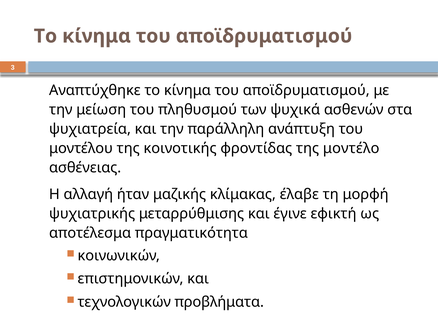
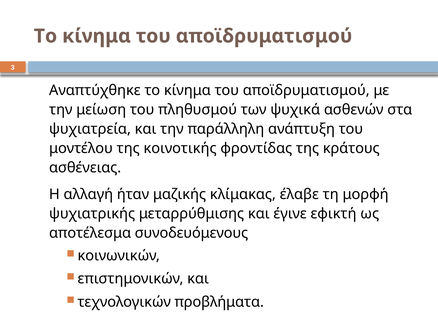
μοντέλο: μοντέλο -> κράτους (351, 148)
πραγματικότητα: πραγματικότητα -> συνοδευόμενους (191, 232)
